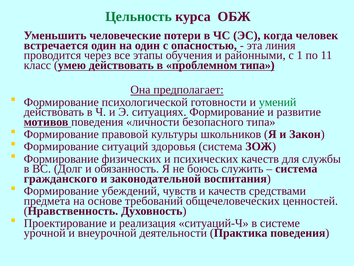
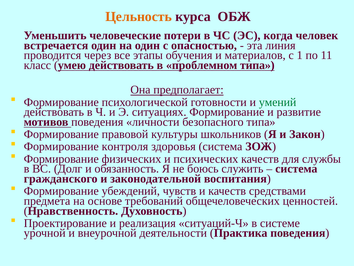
Цельность colour: green -> orange (139, 17)
районными: районными -> материалов (255, 55)
ситуаций: ситуаций -> контроля (125, 146)
